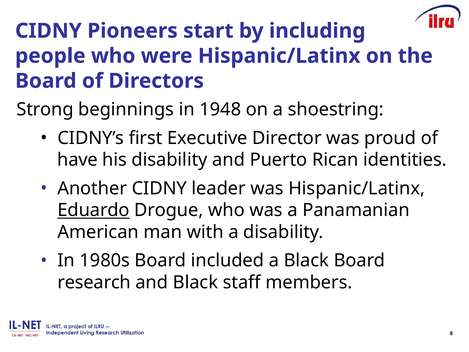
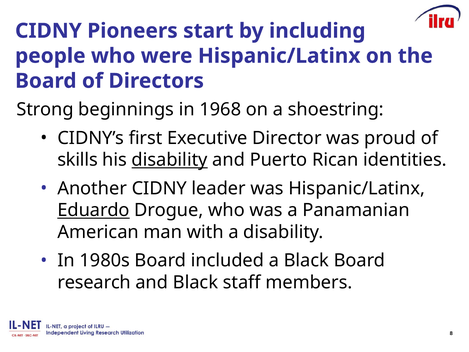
1948: 1948 -> 1968 (220, 109)
have: have -> skills (78, 160)
disability underline: none -> present (170, 160)
